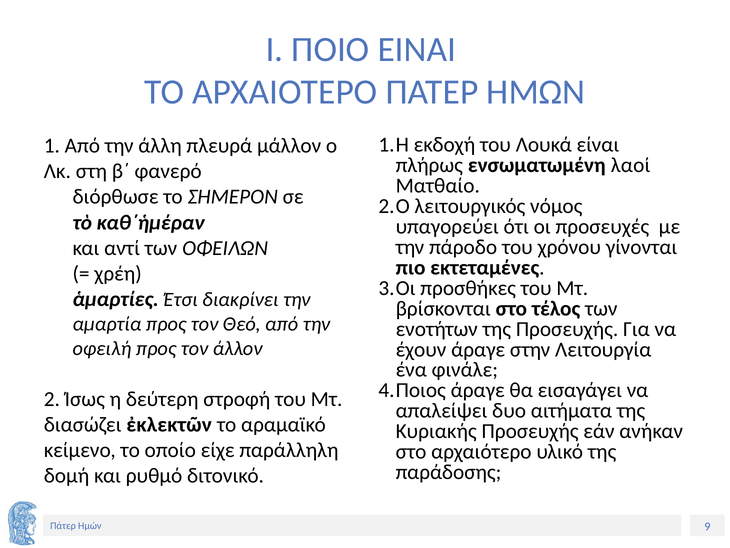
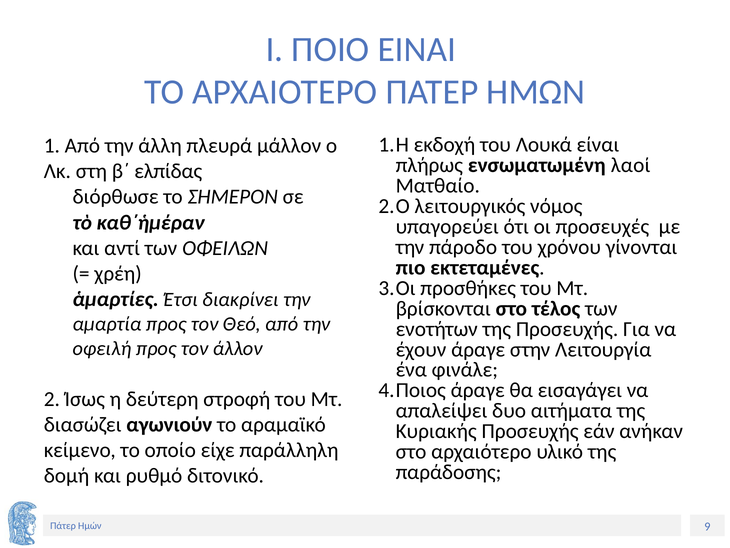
φανερό: φανερό -> ελπίδας (168, 171)
ἐκλεκτῶν: ἐκλεκτῶν -> αγωνιούν (169, 424)
